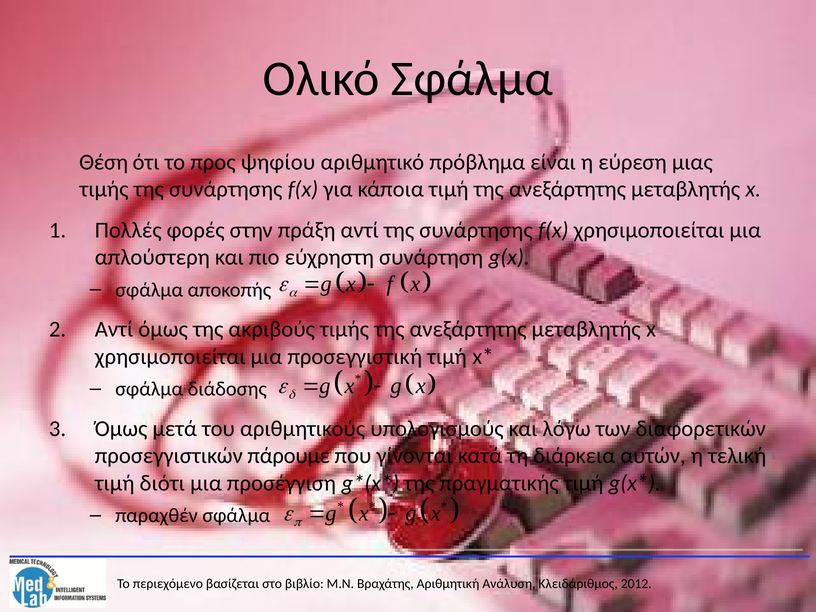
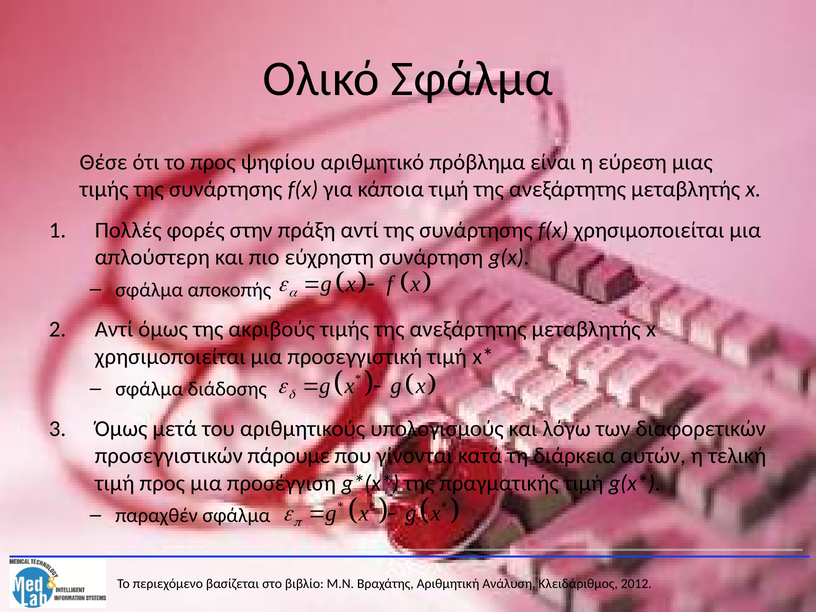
Θέση: Θέση -> Θέσε (103, 162)
τιμή διότι: διότι -> προς (162, 483)
